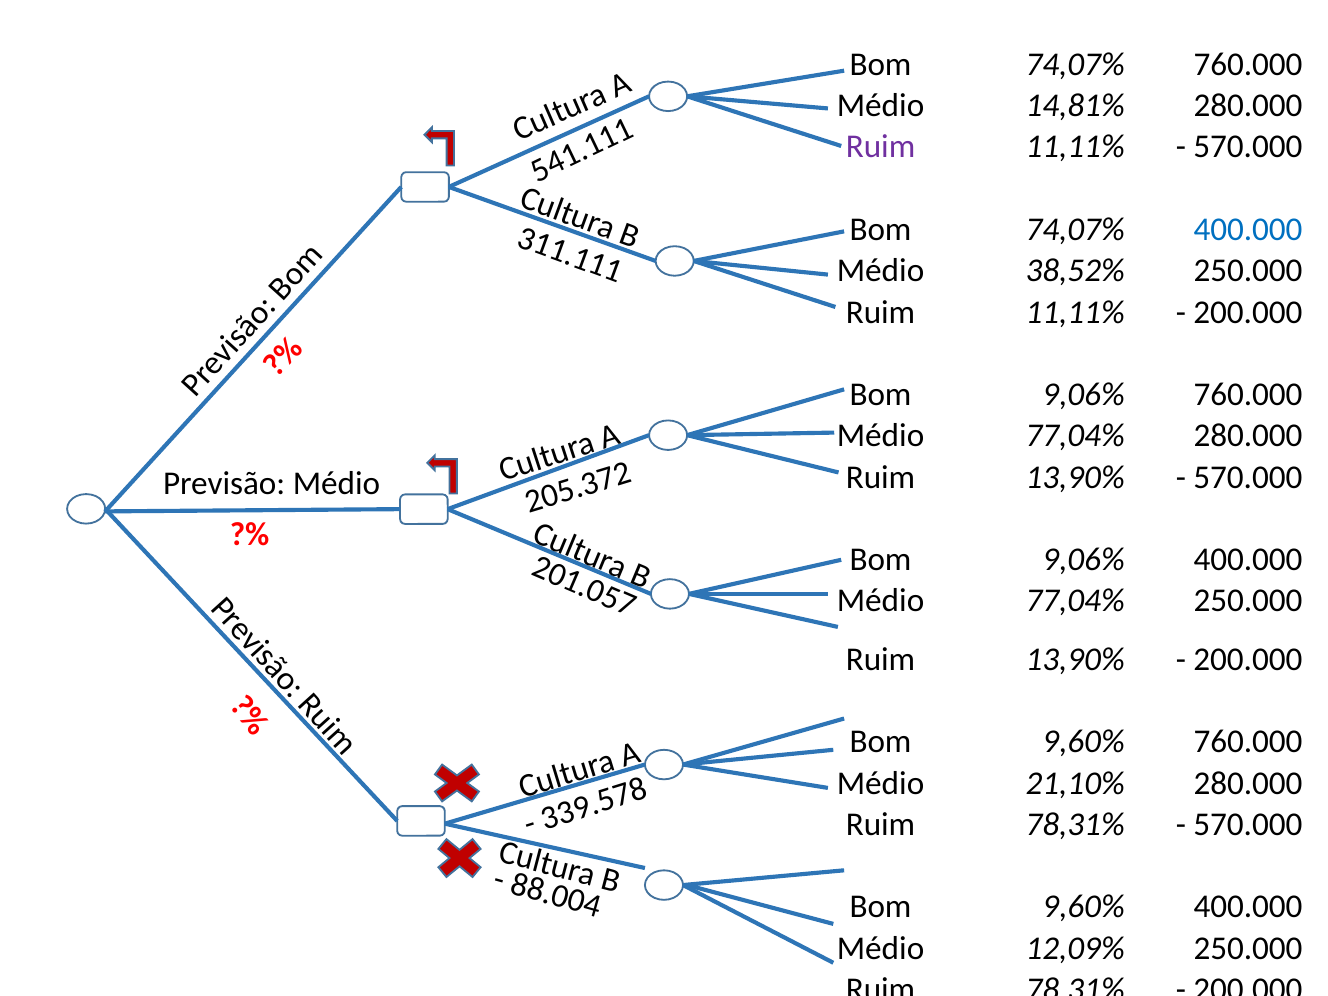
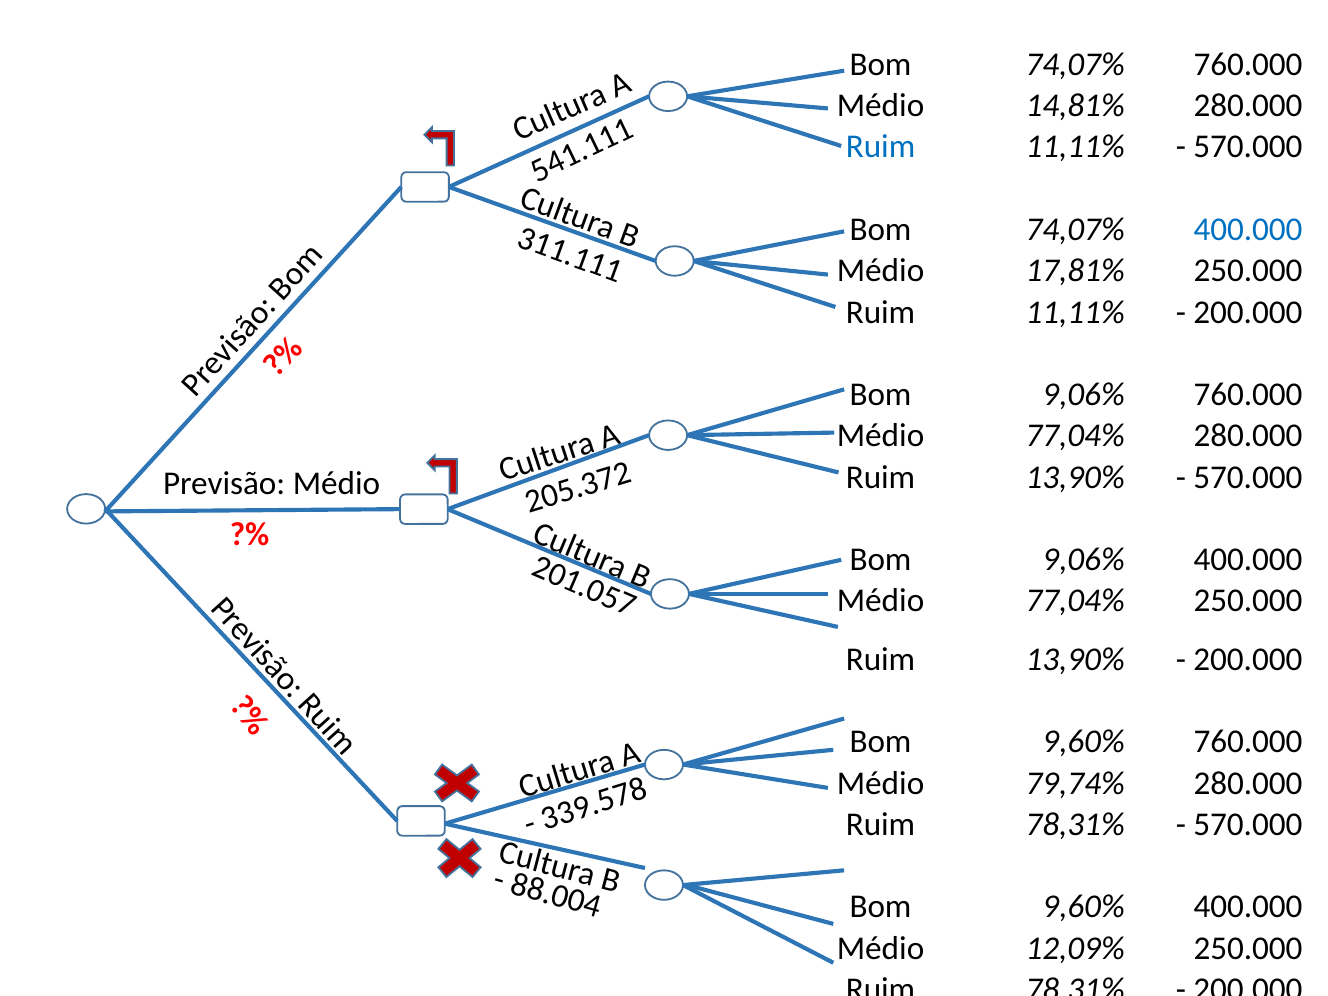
Ruim colour: purple -> blue (881, 147)
38,52%: 38,52% -> 17,81% (1075, 271)
21,10%: 21,10% -> 79,74% (1075, 783)
